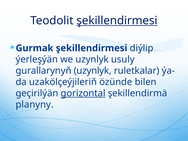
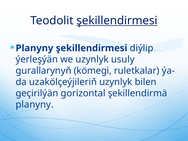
Gurmak: Gurmak -> Planyny (34, 48)
gurallarynyň uzynlyk: uzynlyk -> kömegi (93, 71)
uzakölçeýjileriň özünde: özünde -> uzynlyk (116, 82)
gorizontal underline: present -> none (83, 93)
